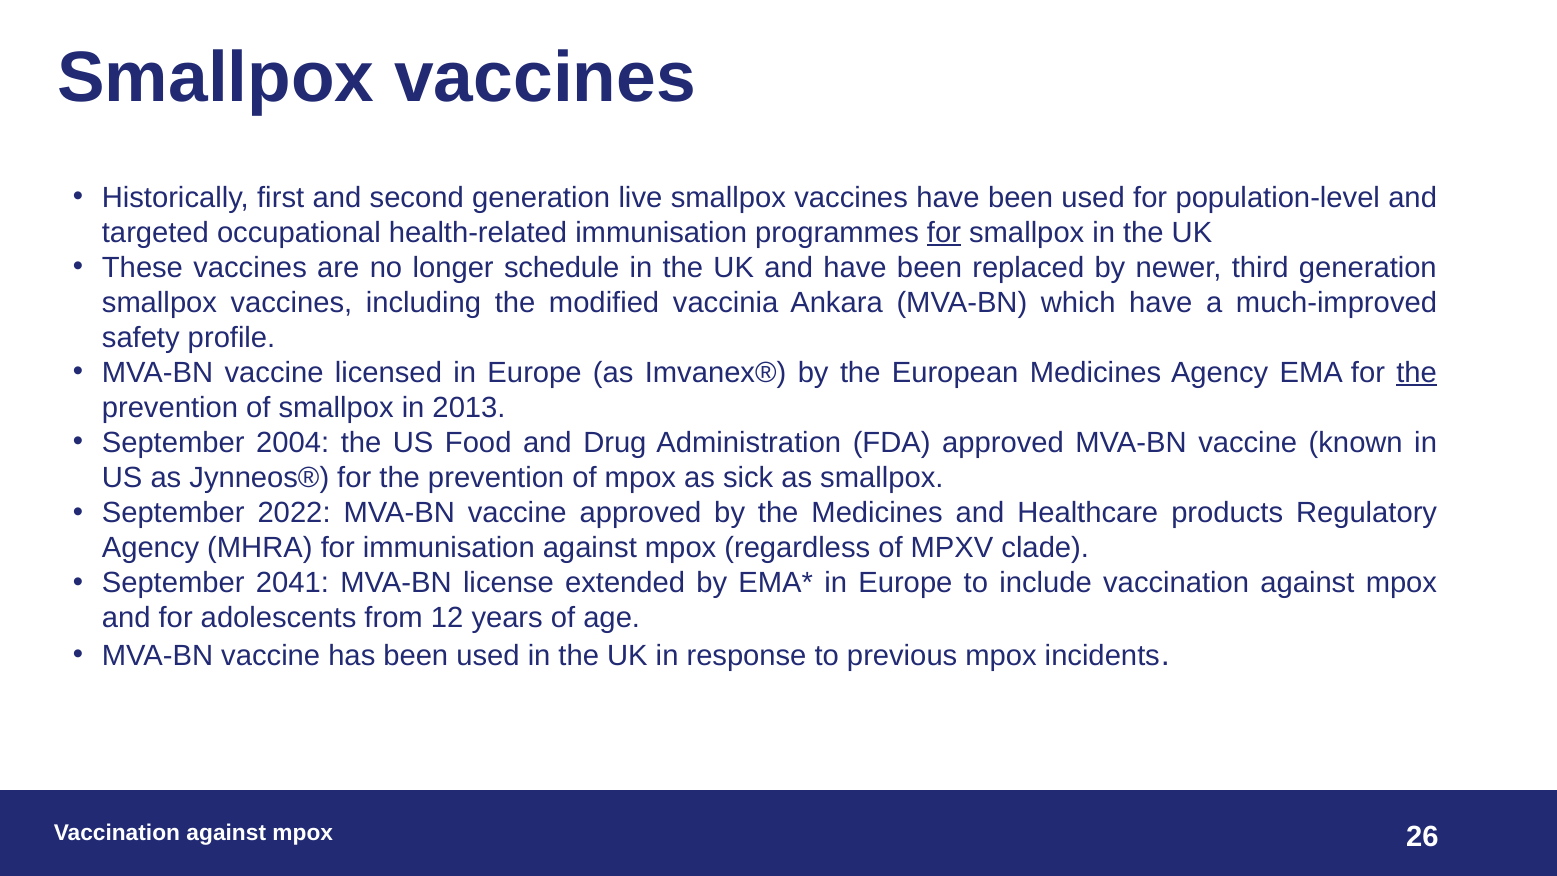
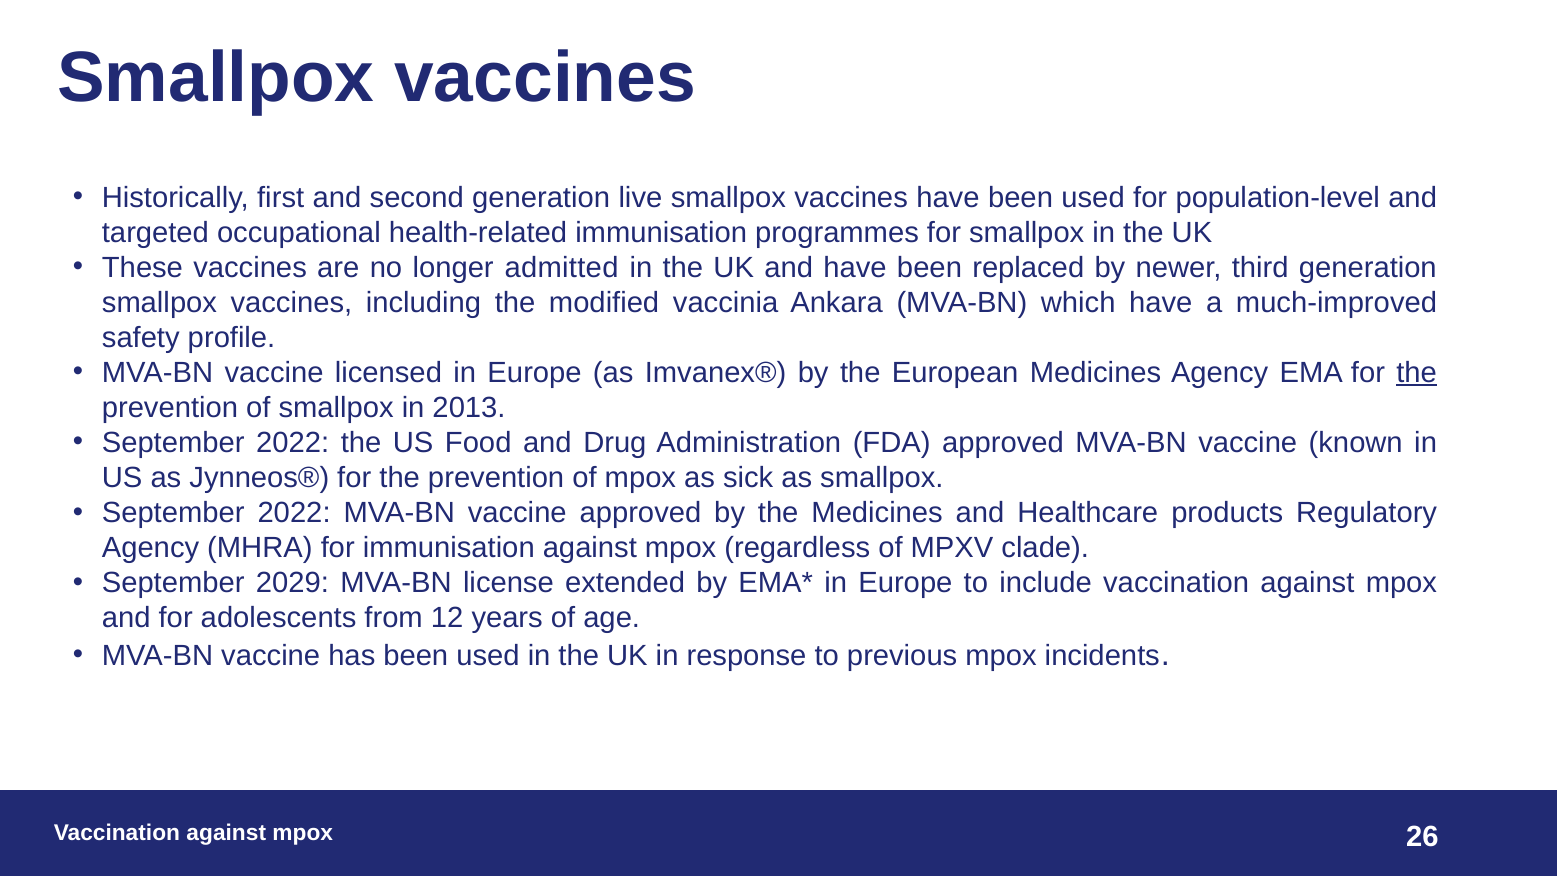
for underline: present -> none (944, 233)
schedule: schedule -> admitted (562, 268)
2004: 2004 -> 2022 (293, 443)
2041: 2041 -> 2029 (292, 583)
